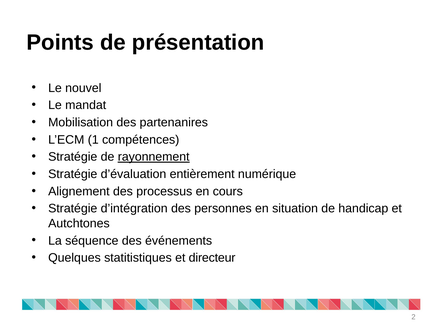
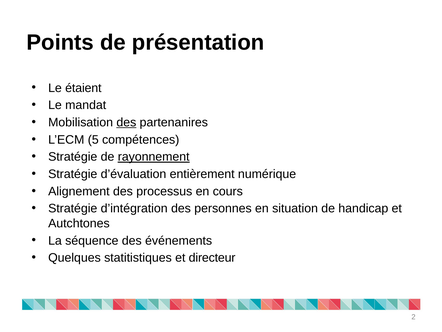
nouvel: nouvel -> étaient (83, 88)
des underline: none -> present (126, 122)
1: 1 -> 5 (93, 139)
